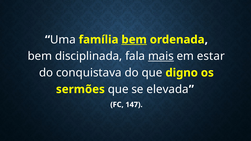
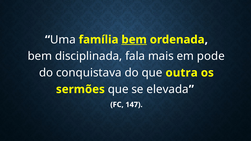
mais underline: present -> none (161, 56)
estar: estar -> pode (211, 56)
digno: digno -> outra (182, 73)
